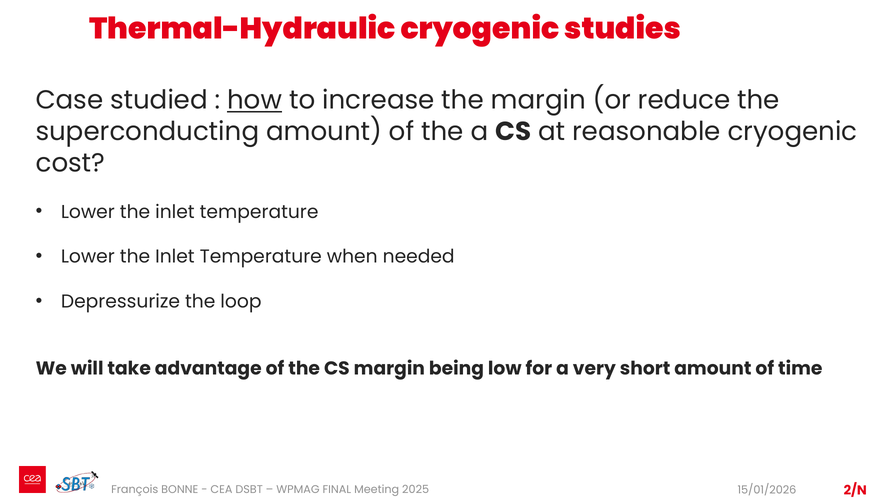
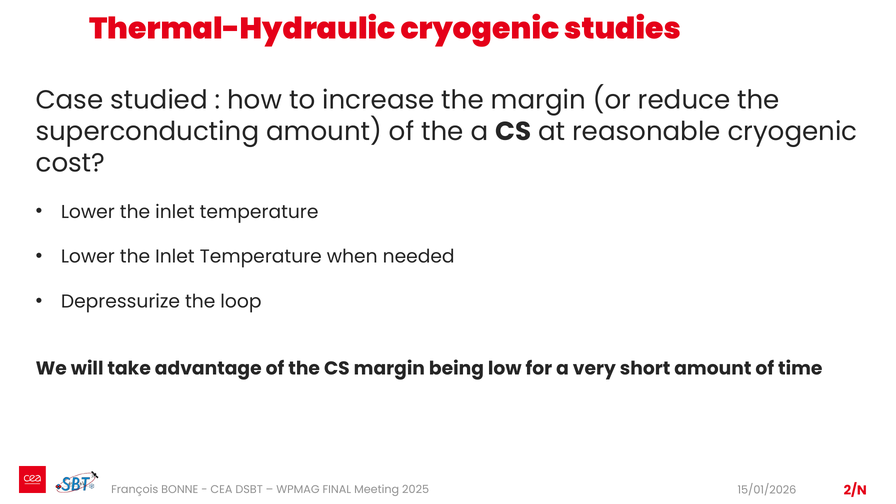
how underline: present -> none (255, 100)
